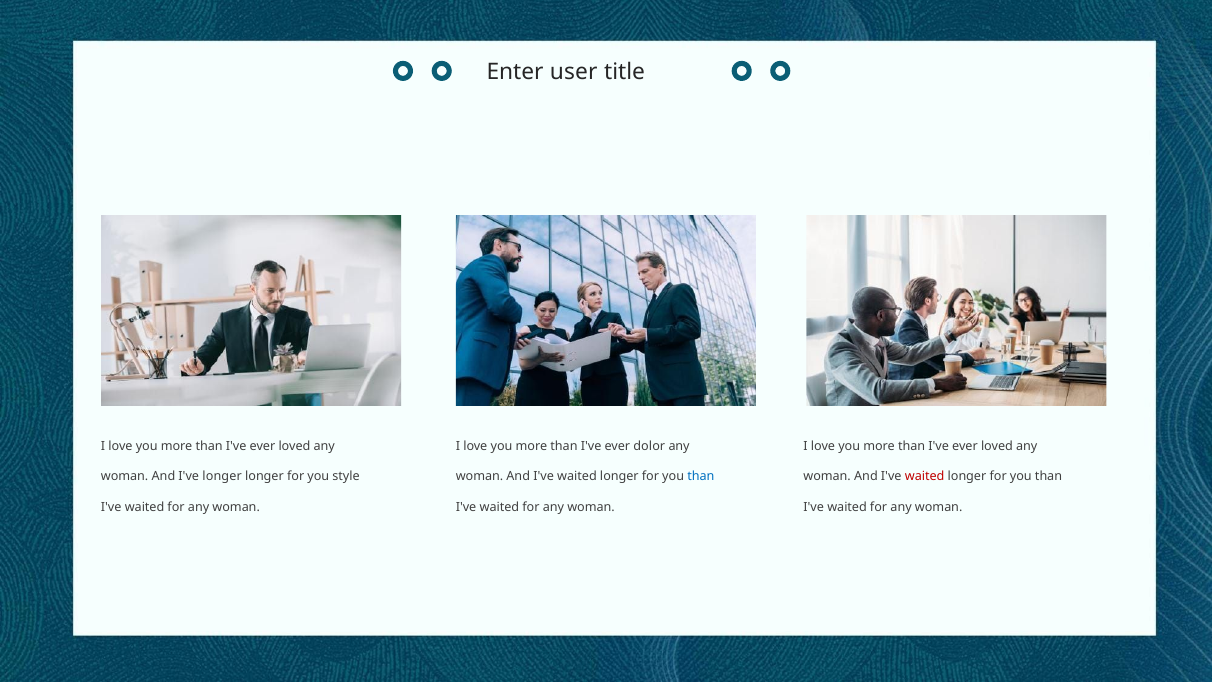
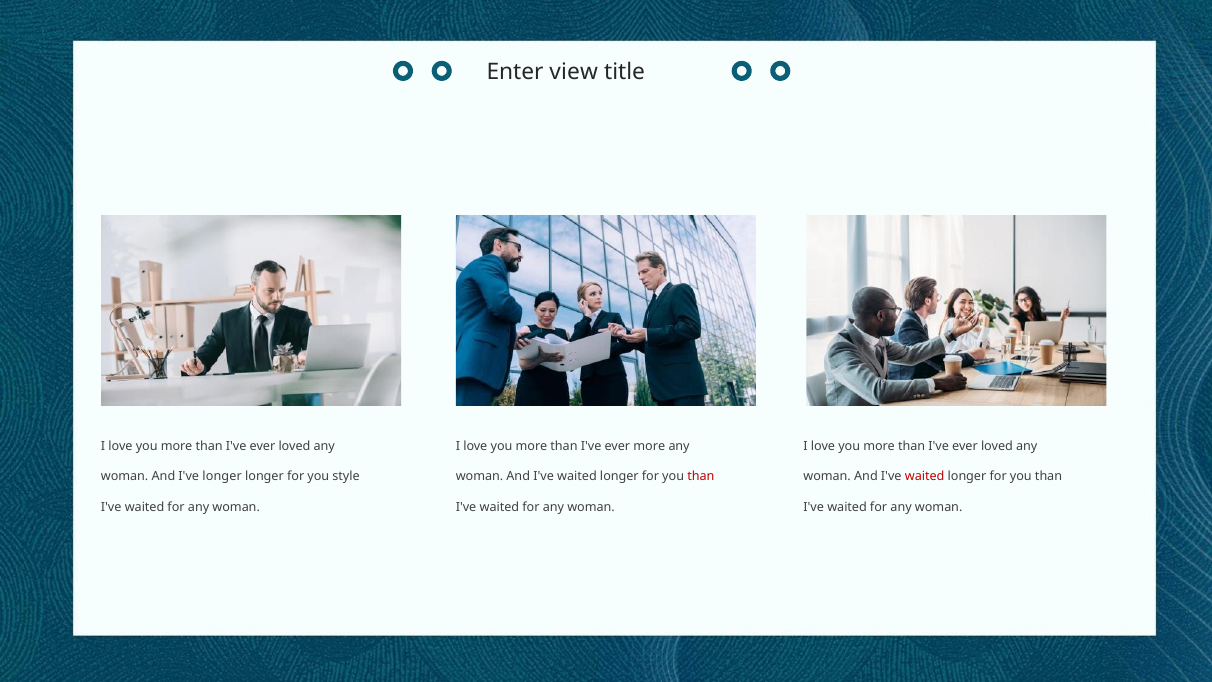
user: user -> view (574, 72)
ever dolor: dolor -> more (649, 446)
than colour: blue -> red (701, 476)
